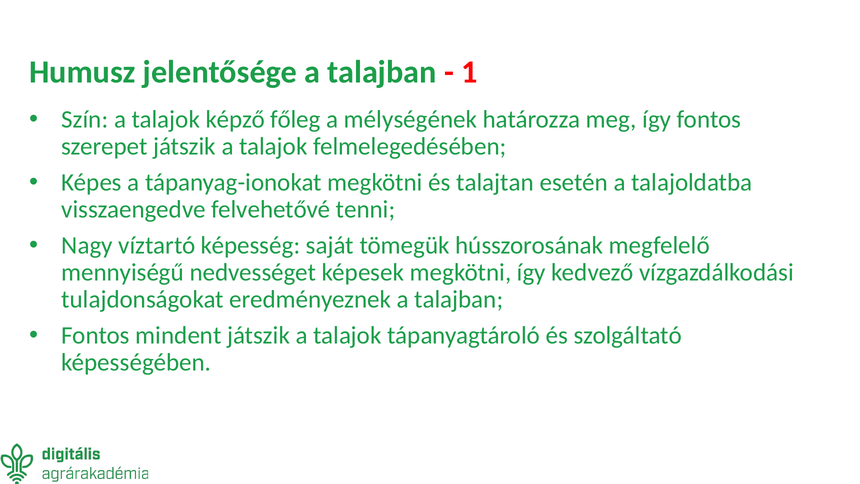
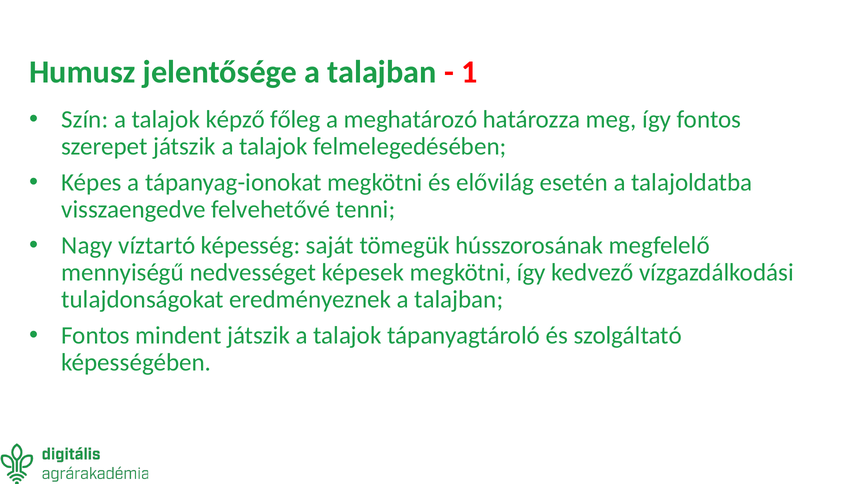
mélységének: mélységének -> meghatározó (411, 119)
talajtan: talajtan -> elővilág (495, 182)
